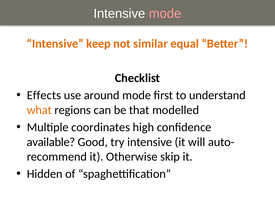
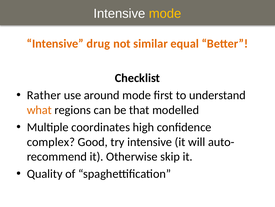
mode colour: pink -> yellow (165, 13)
keep: keep -> drug (98, 44)
Effects: Effects -> Rather (44, 95)
available: available -> complex (51, 141)
Hidden: Hidden -> Quality (45, 173)
